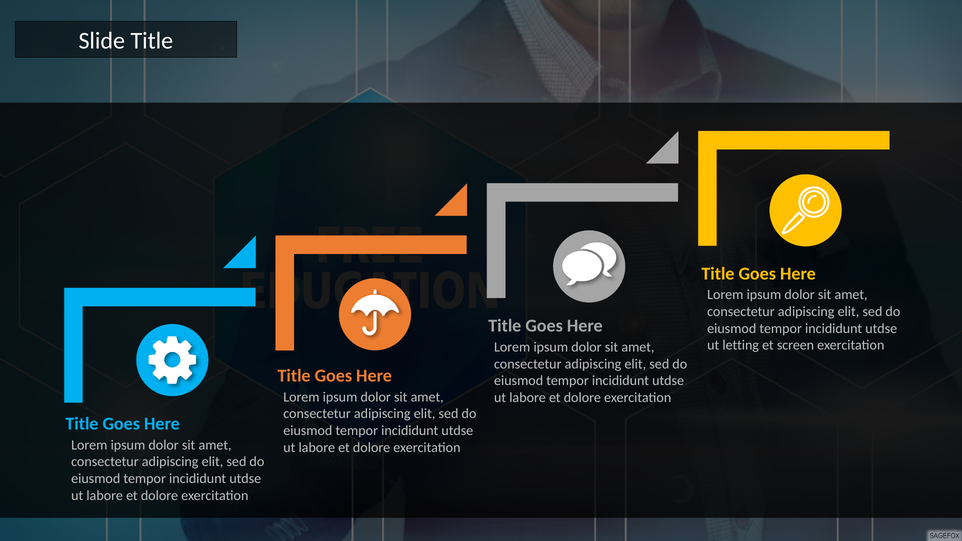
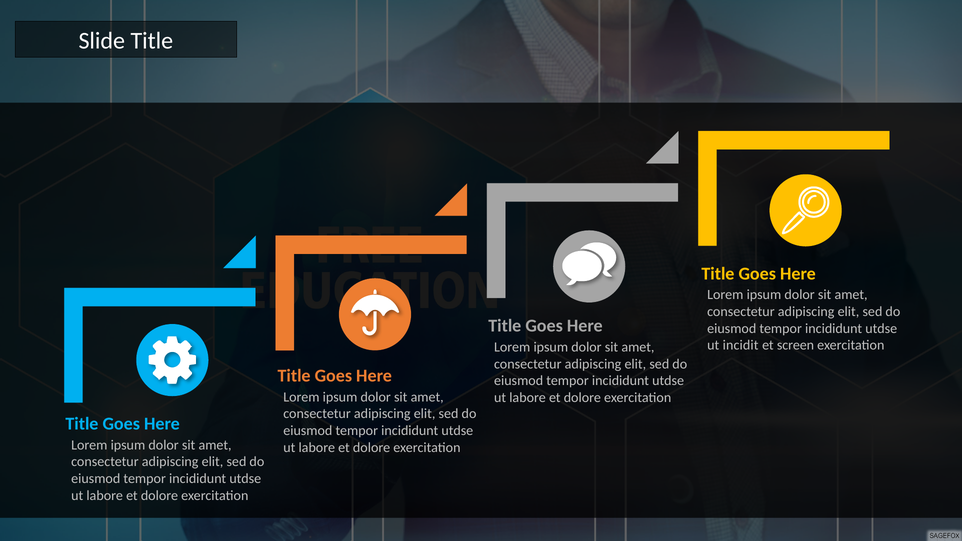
letting: letting -> incidit (741, 345)
